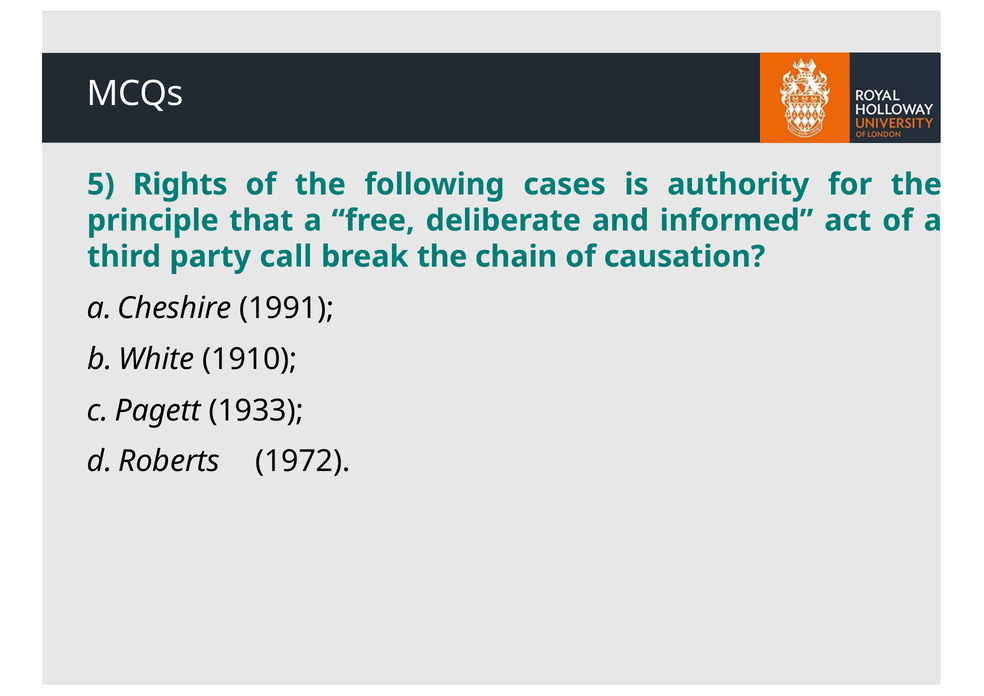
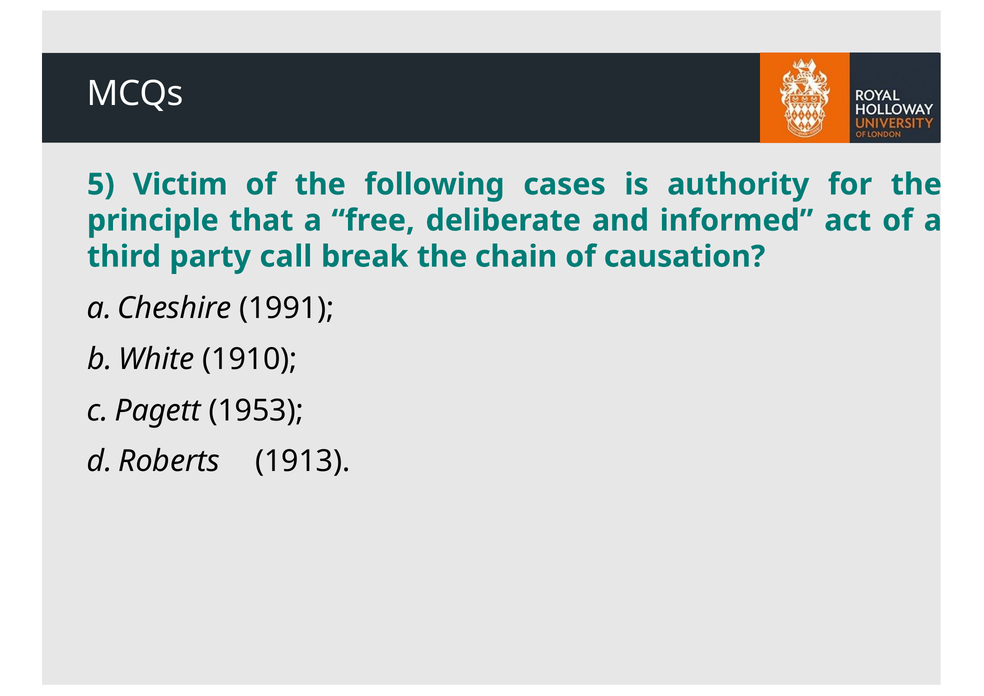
Rights: Rights -> Victim (180, 184)
1933: 1933 -> 1953 (256, 411)
1972: 1972 -> 1913 (303, 461)
